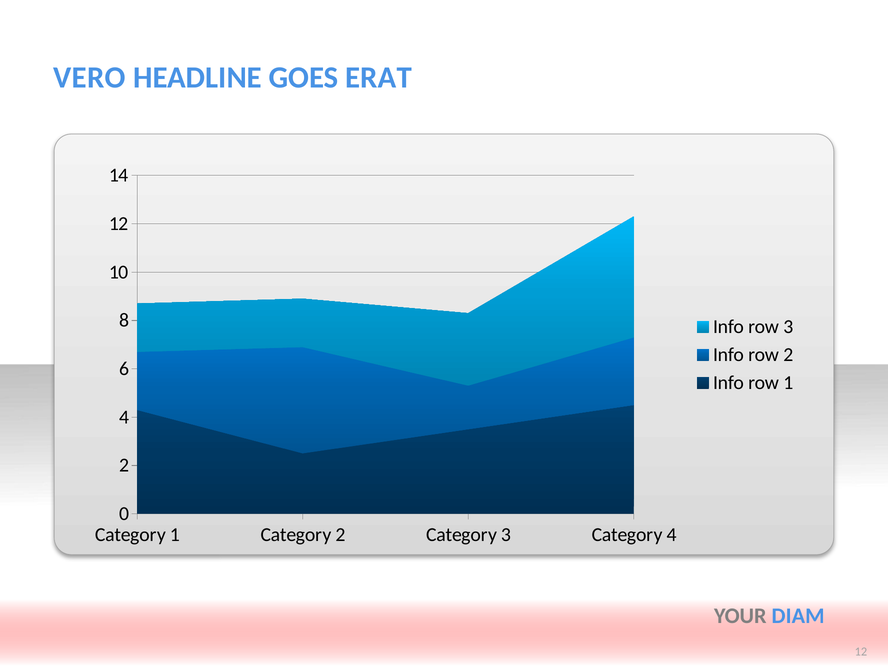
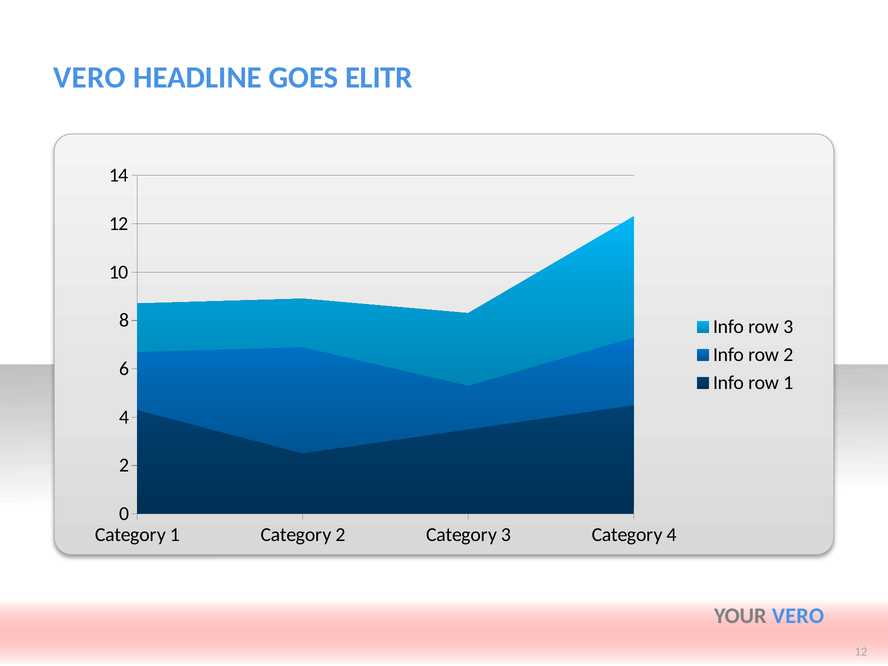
ERAT: ERAT -> ELITR (379, 78)
YOUR DIAM: DIAM -> VERO (798, 616)
